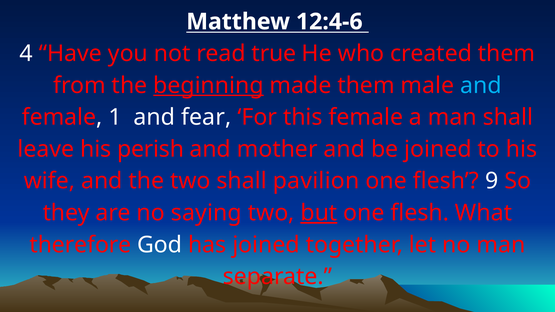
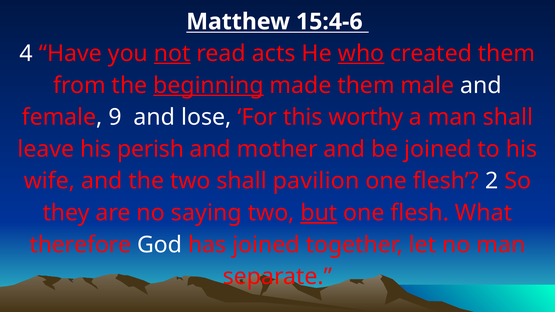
12:4-6: 12:4-6 -> 15:4-6 (329, 22)
not underline: none -> present (172, 54)
true: true -> acts (274, 54)
who underline: none -> present (361, 54)
and colour: light blue -> white (481, 85)
1: 1 -> 9 (115, 117)
fear: fear -> lose (206, 117)
this female: female -> worthy (366, 117)
9: 9 -> 2 (492, 181)
